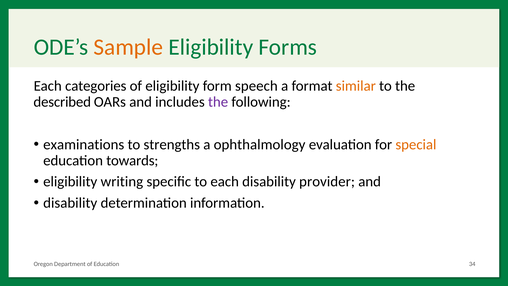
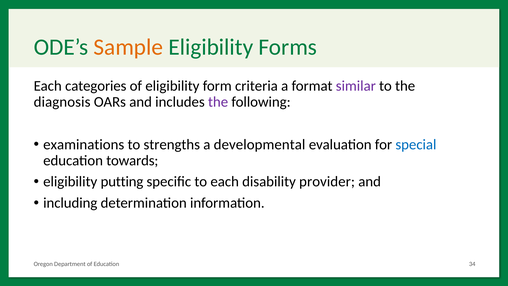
speech: speech -> criteria (256, 86)
similar colour: orange -> purple (356, 86)
described: described -> diagnosis (62, 102)
ophthalmology: ophthalmology -> developmental (260, 144)
special colour: orange -> blue (416, 144)
writing: writing -> putting (122, 182)
disability: disability -> including (70, 203)
